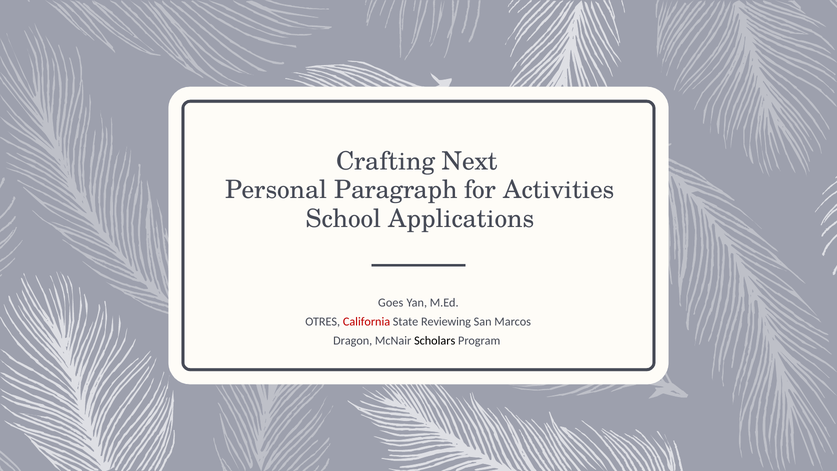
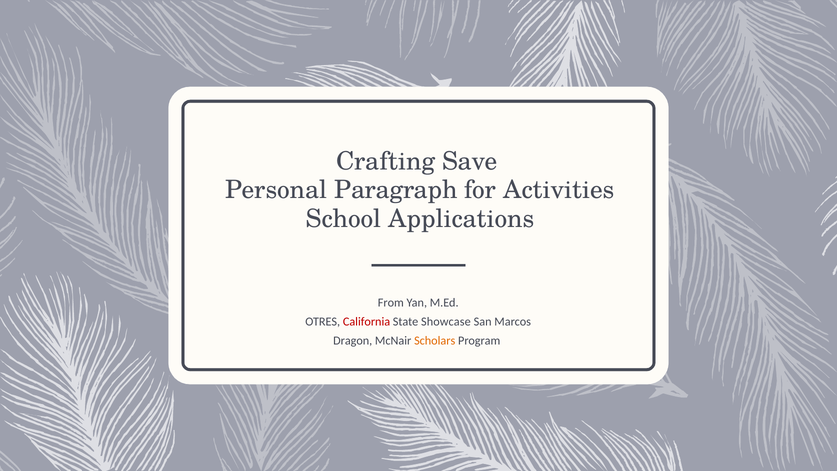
Next: Next -> Save (470, 161)
Goes: Goes -> From (391, 302)
Reviewing: Reviewing -> Showcase (446, 321)
Scholars colour: black -> orange (435, 340)
